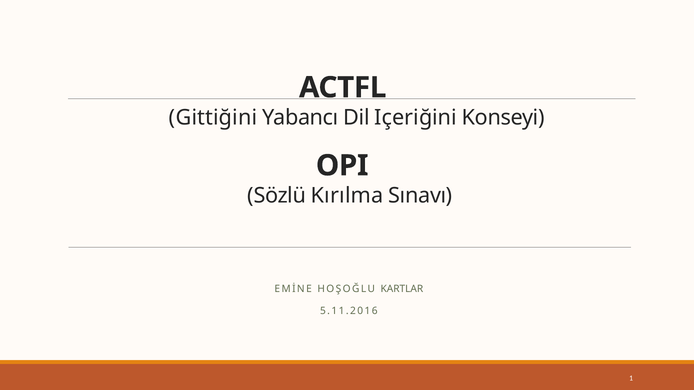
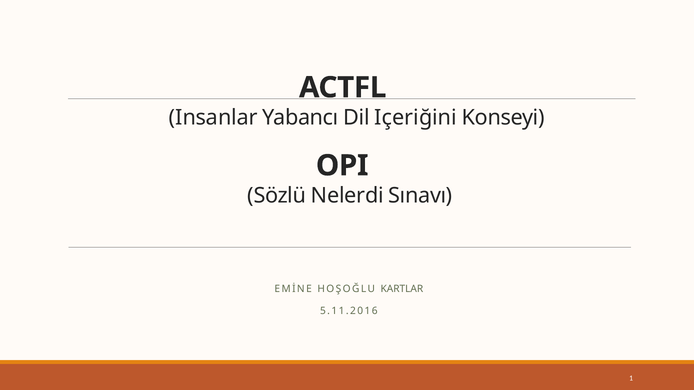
Gittiğini: Gittiğini -> Insanlar (213, 118)
Kırılma: Kırılma -> Nelerdi (347, 196)
